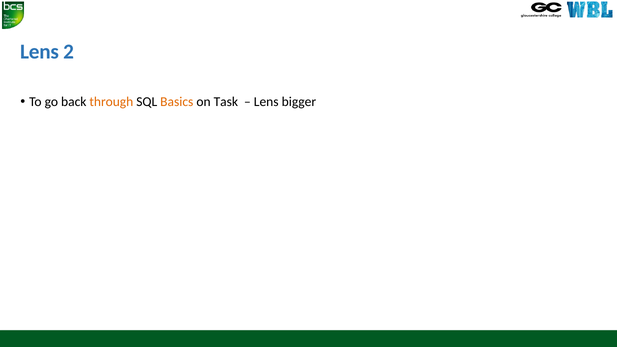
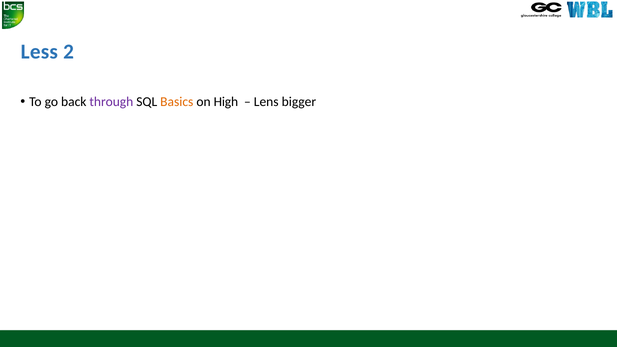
Lens: Lens -> Less (39, 52)
through colour: orange -> purple (111, 102)
Task: Task -> High (226, 102)
